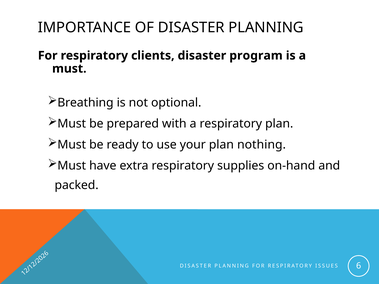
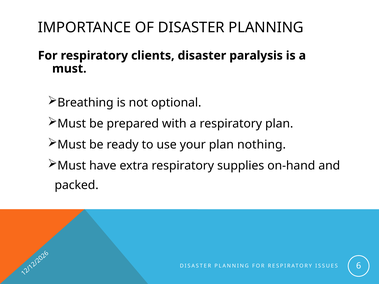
program: program -> paralysis (256, 56)
